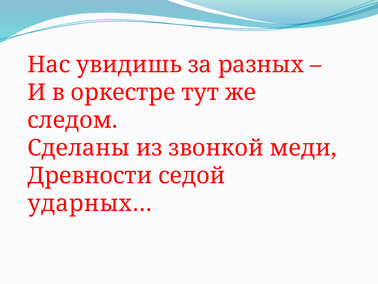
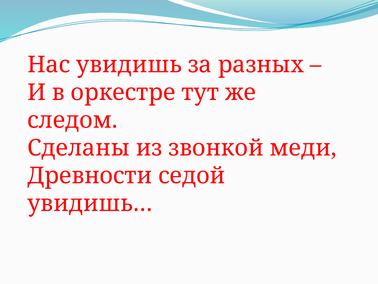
ударных…: ударных… -> увидишь… (90, 203)
